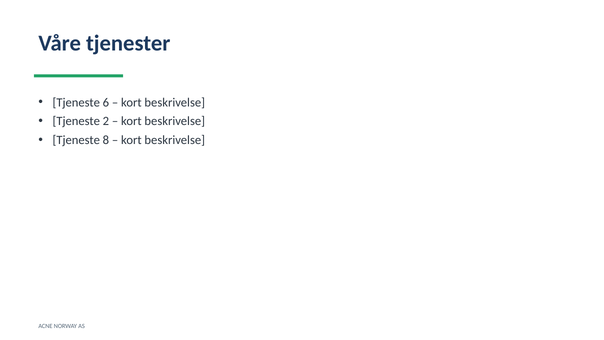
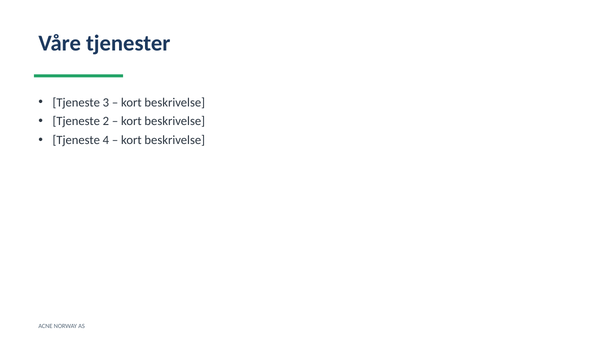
6: 6 -> 3 (106, 102)
8: 8 -> 4 (106, 140)
